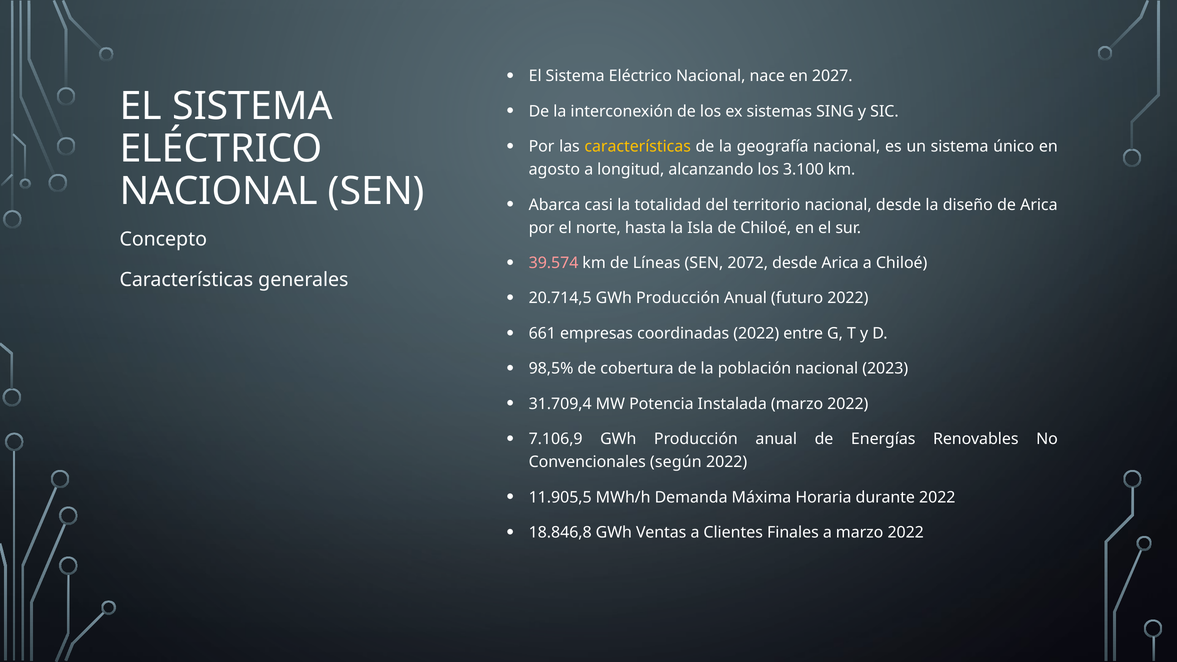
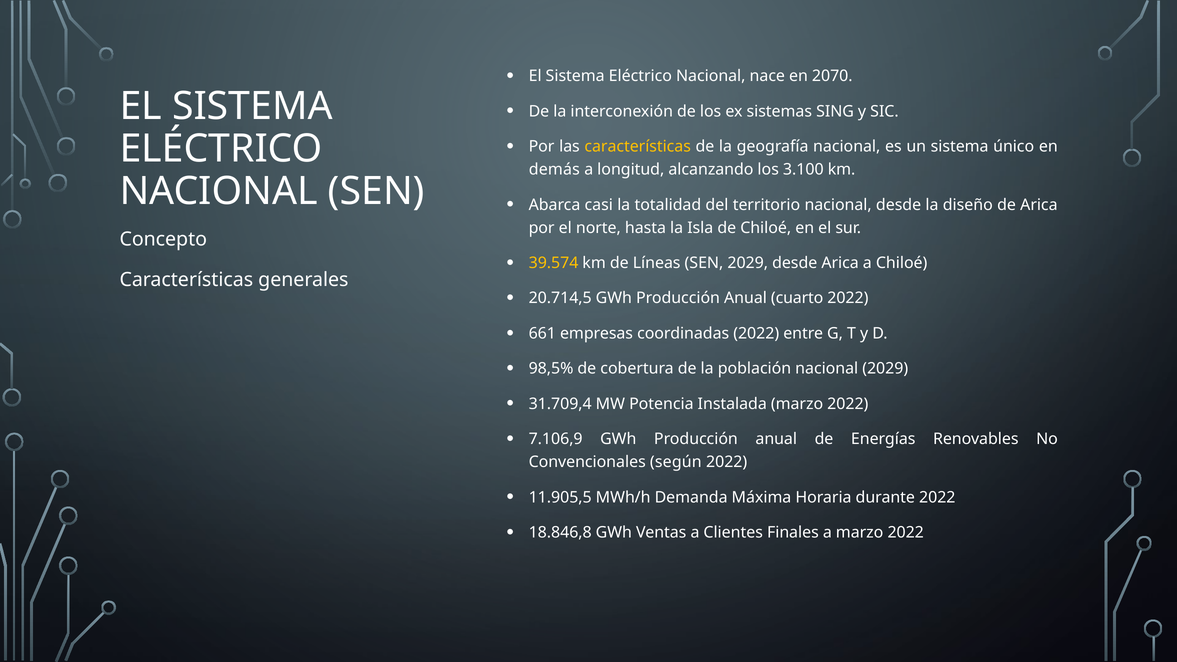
2027: 2027 -> 2070 (832, 76)
agosto: agosto -> demás (554, 170)
39.574 colour: pink -> yellow (554, 263)
SEN 2072: 2072 -> 2029 (748, 263)
futuro: futuro -> cuarto (797, 298)
nacional 2023: 2023 -> 2029 (885, 369)
